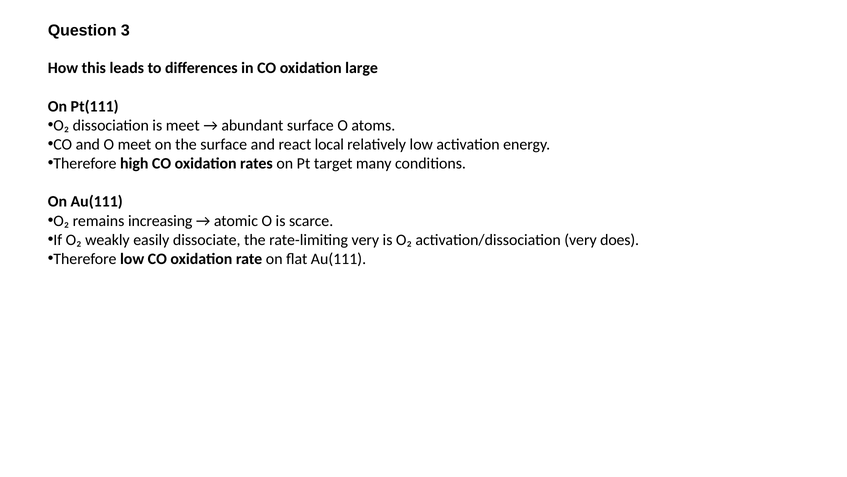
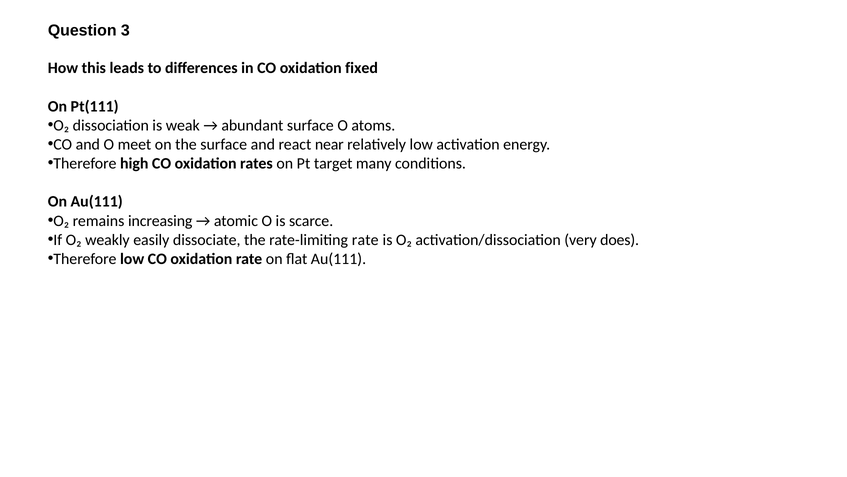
large: large -> fixed (362, 68)
is meet: meet -> weak (183, 125)
local: local -> near (329, 144)
rate-limiting very: very -> rate (365, 240)
